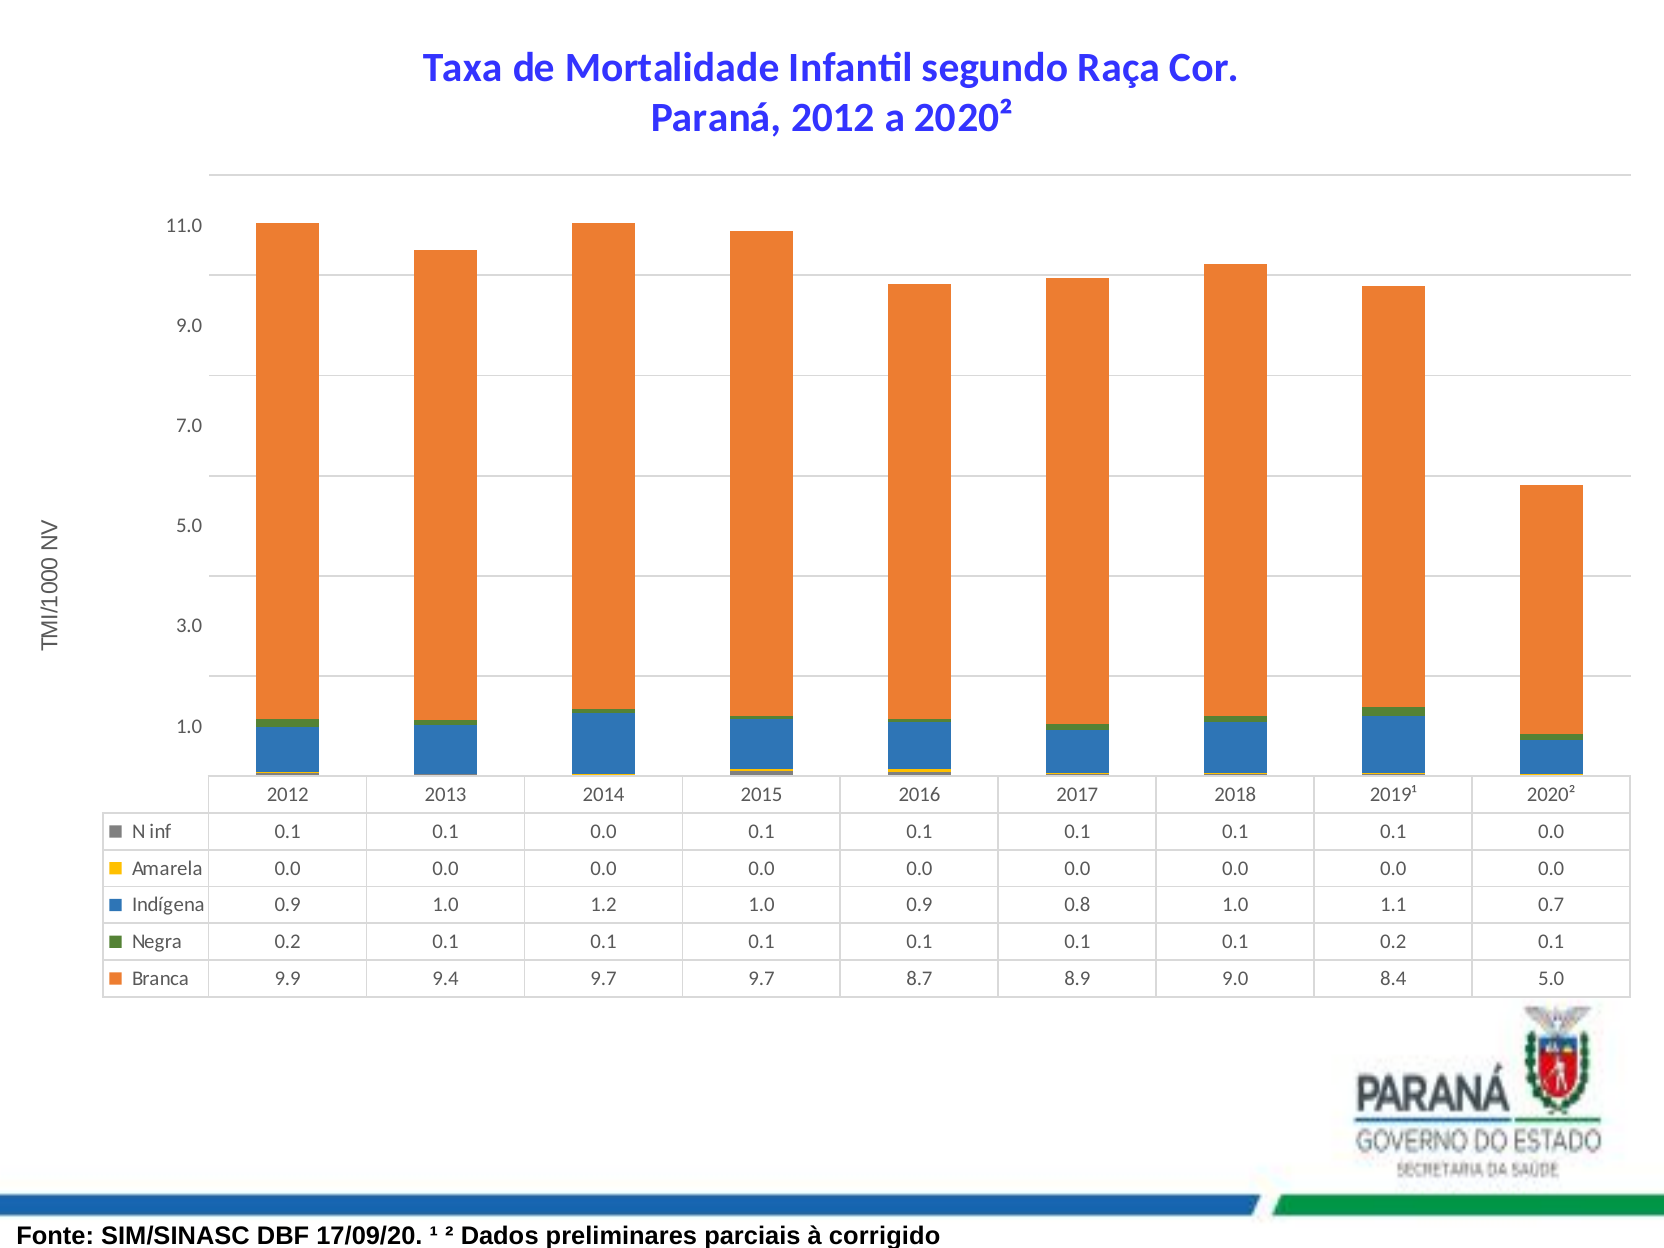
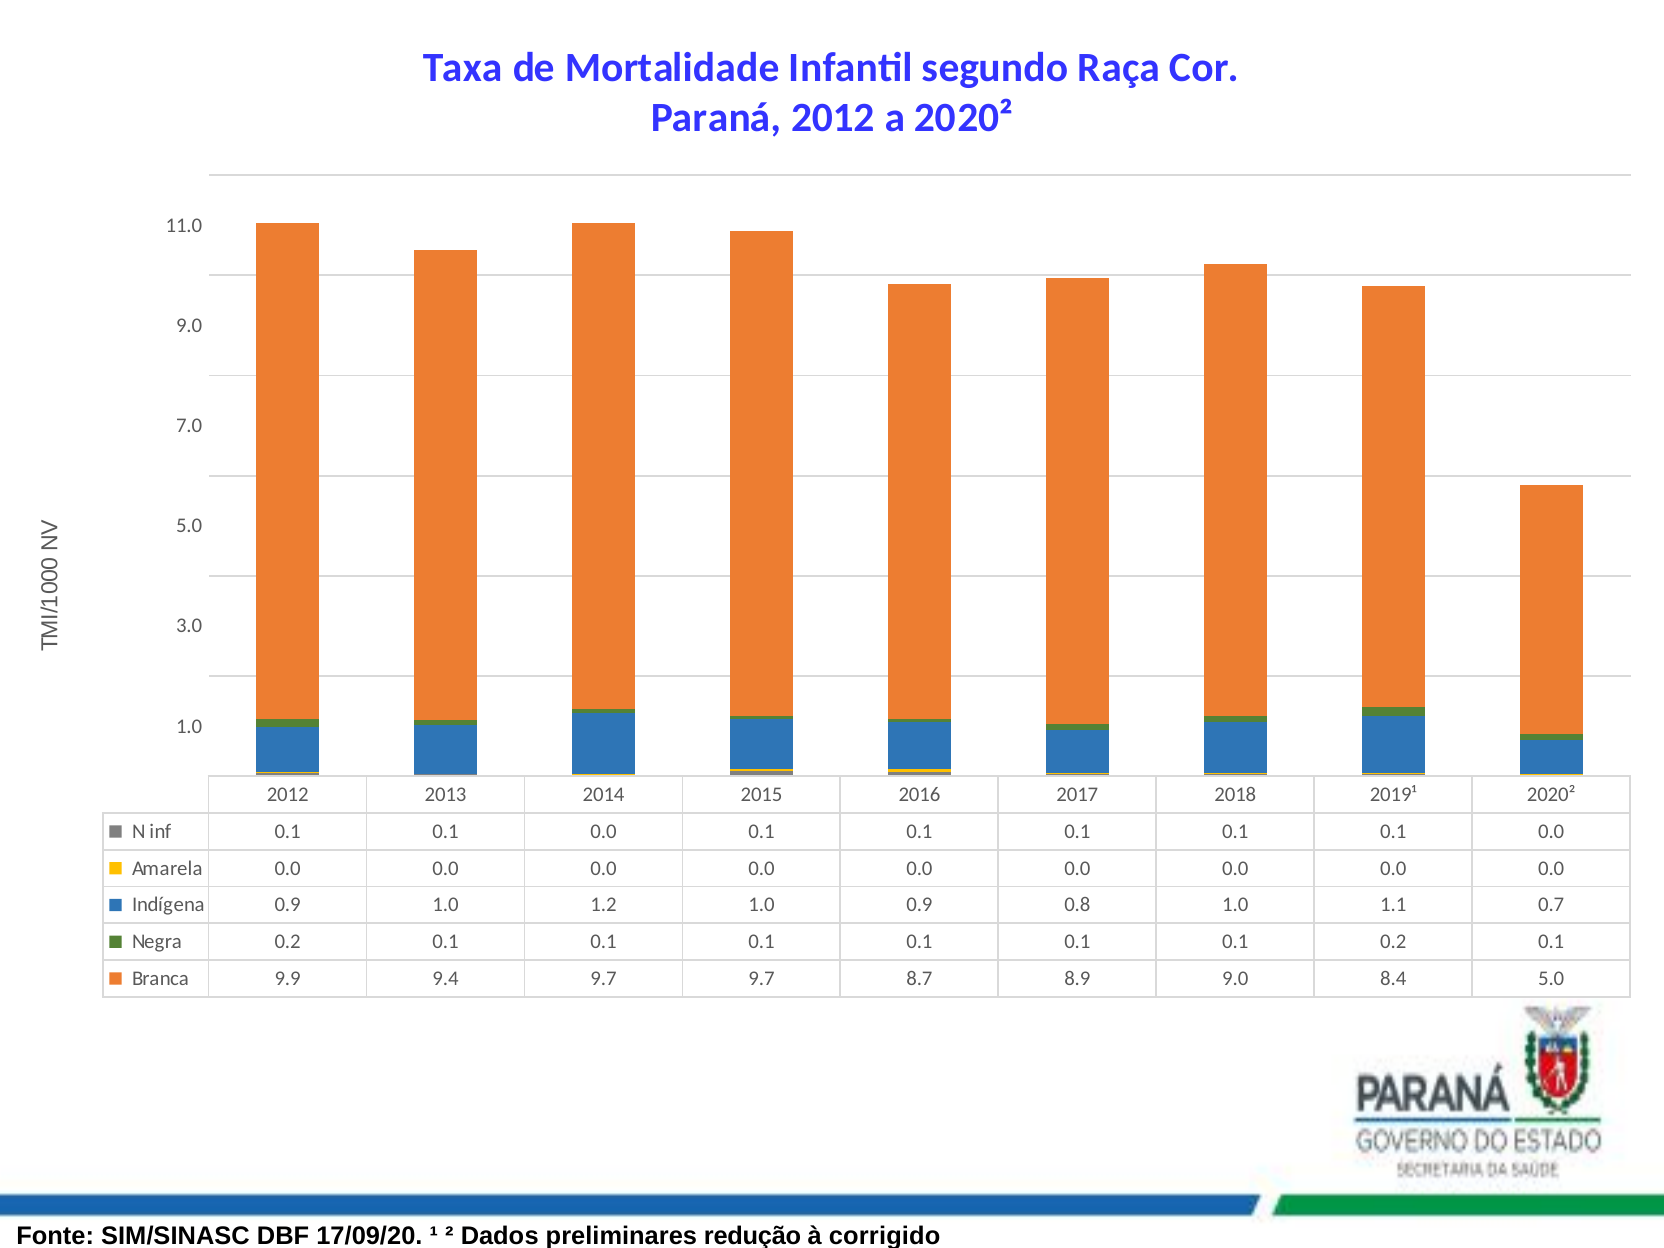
parciais: parciais -> redução (753, 1236)
